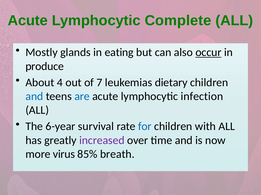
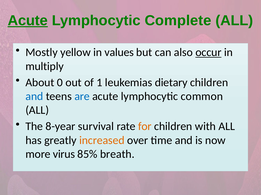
Acute underline: none -> present (28, 21)
glands: glands -> yellow (76, 53)
eating: eating -> values (119, 53)
produce: produce -> multiply (45, 66)
4: 4 -> 0 (60, 83)
7: 7 -> 1 (99, 83)
infection: infection -> common (202, 97)
6-year: 6-year -> 8-year (61, 127)
for colour: blue -> orange (145, 127)
increased colour: purple -> orange (102, 141)
